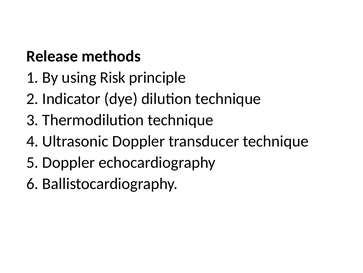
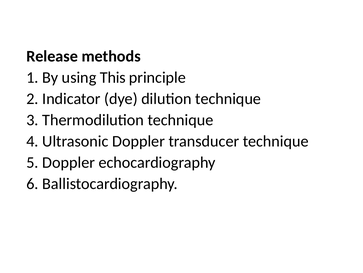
Risk: Risk -> This (113, 77)
